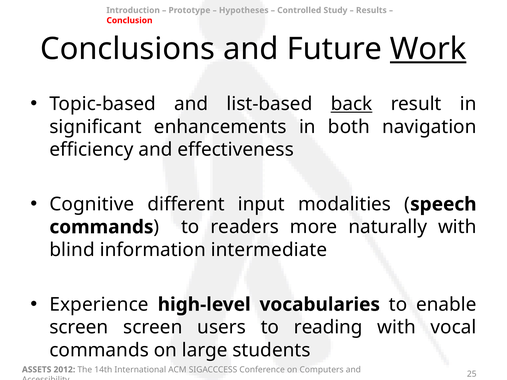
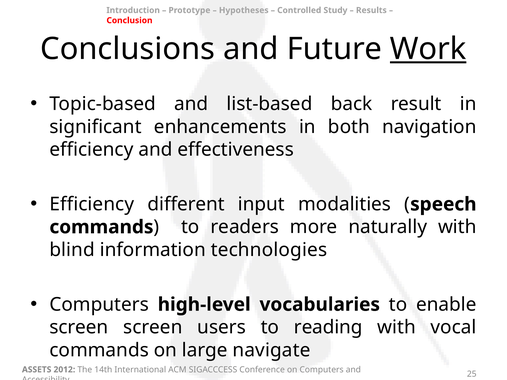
back underline: present -> none (352, 104)
Cognitive: Cognitive -> Efficiency (92, 204)
intermediate: intermediate -> technologies (269, 250)
Experience: Experience -> Computers (99, 305)
students: students -> navigate (271, 350)
